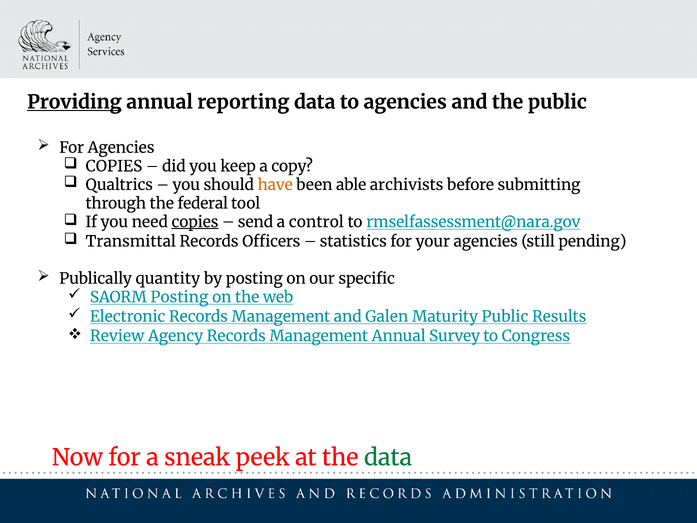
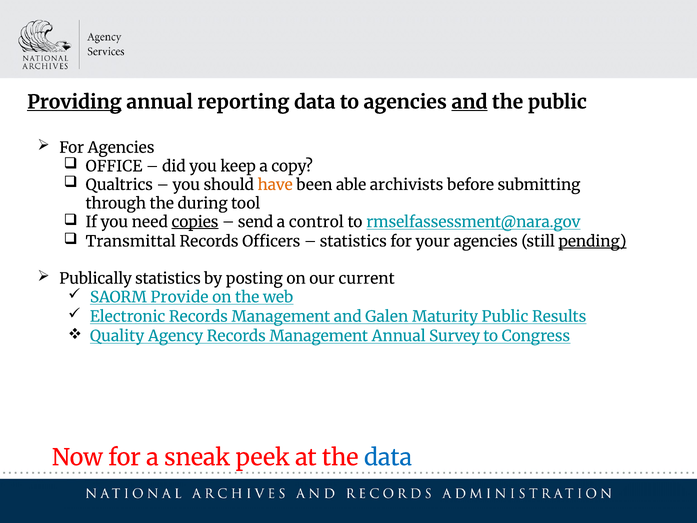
and underline: none -> present (469, 102)
COPIES: COPIES -> OFFICE (114, 166)
federal: federal -> during (203, 203)
pending underline: none -> present (592, 241)
Publically quantity: quantity -> statistics (168, 278)
specific: specific -> current (367, 278)
SAORM Posting: Posting -> Provide (179, 297)
Review: Review -> Quality (117, 336)
data colour: green -> blue (388, 457)
